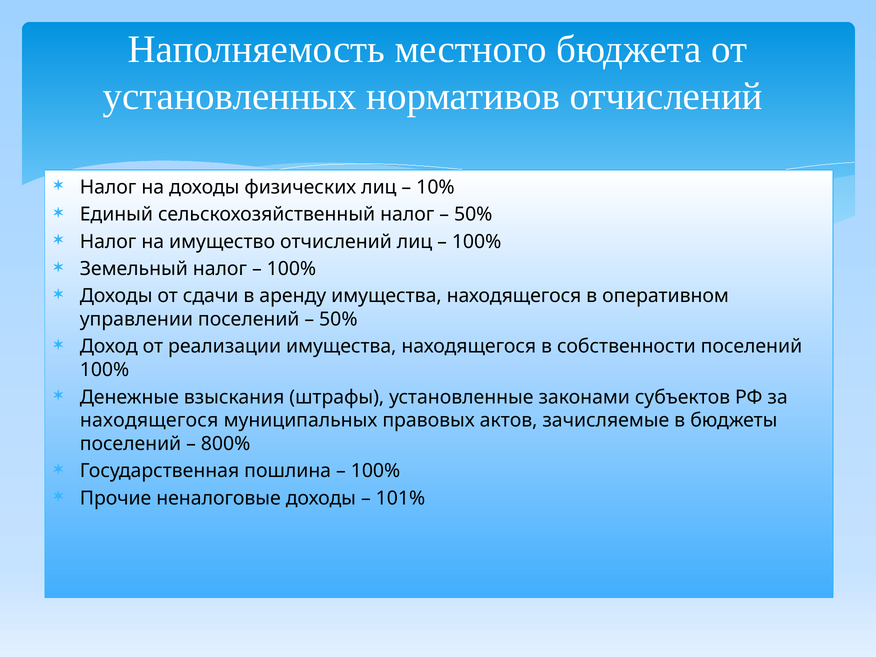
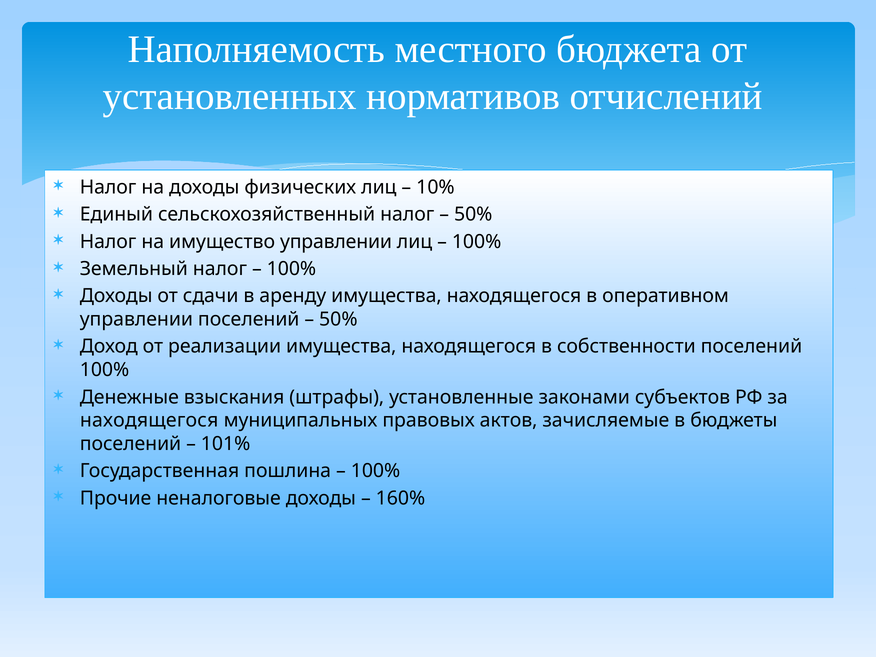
имущество отчислений: отчислений -> управлении (336, 242)
800%: 800% -> 101% (226, 444)
101%: 101% -> 160% (400, 498)
